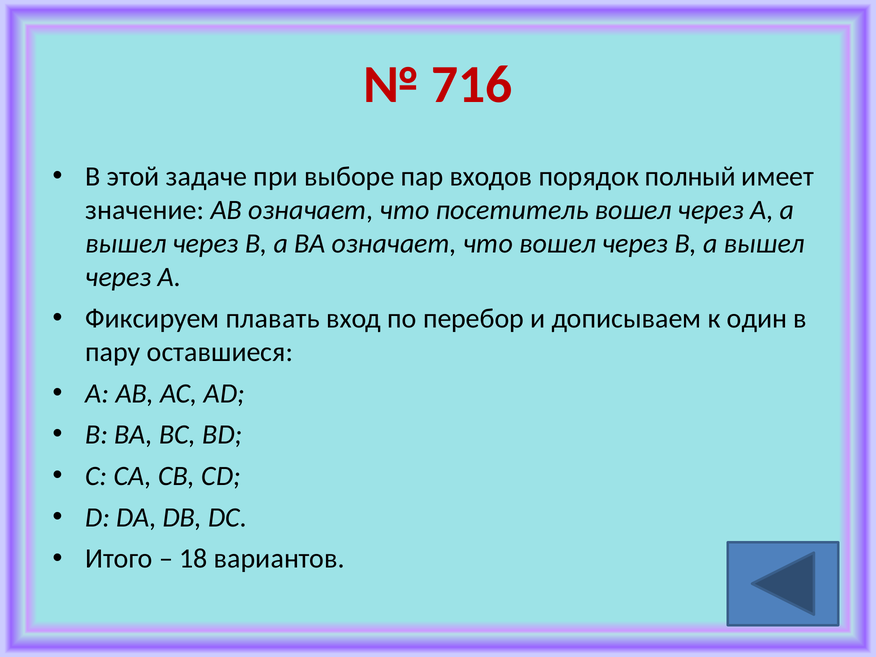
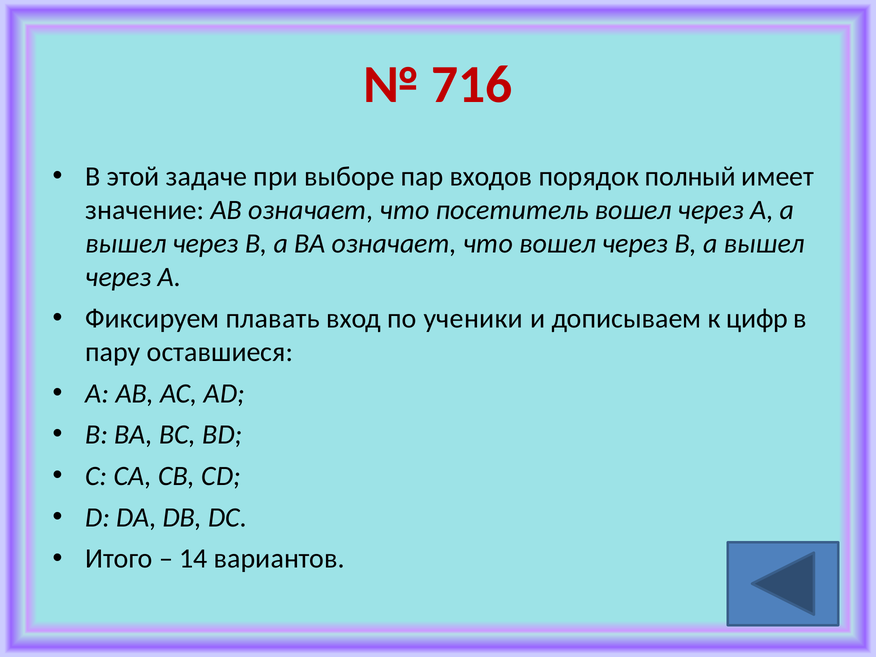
перебор: перебор -> ученики (473, 318)
один: один -> цифр (757, 318)
18: 18 -> 14 (193, 559)
